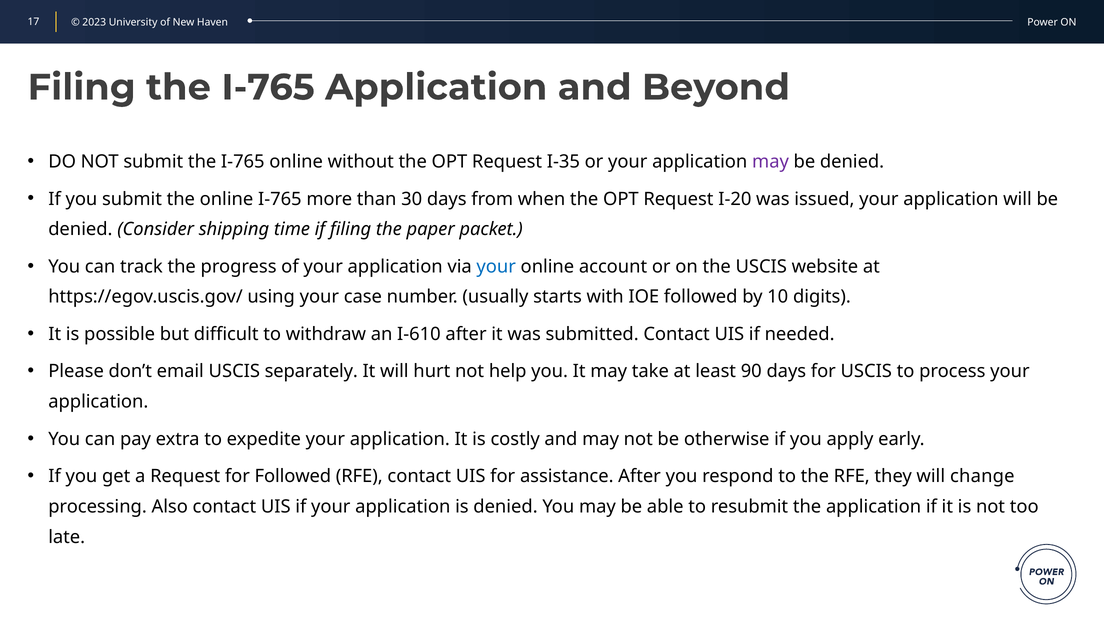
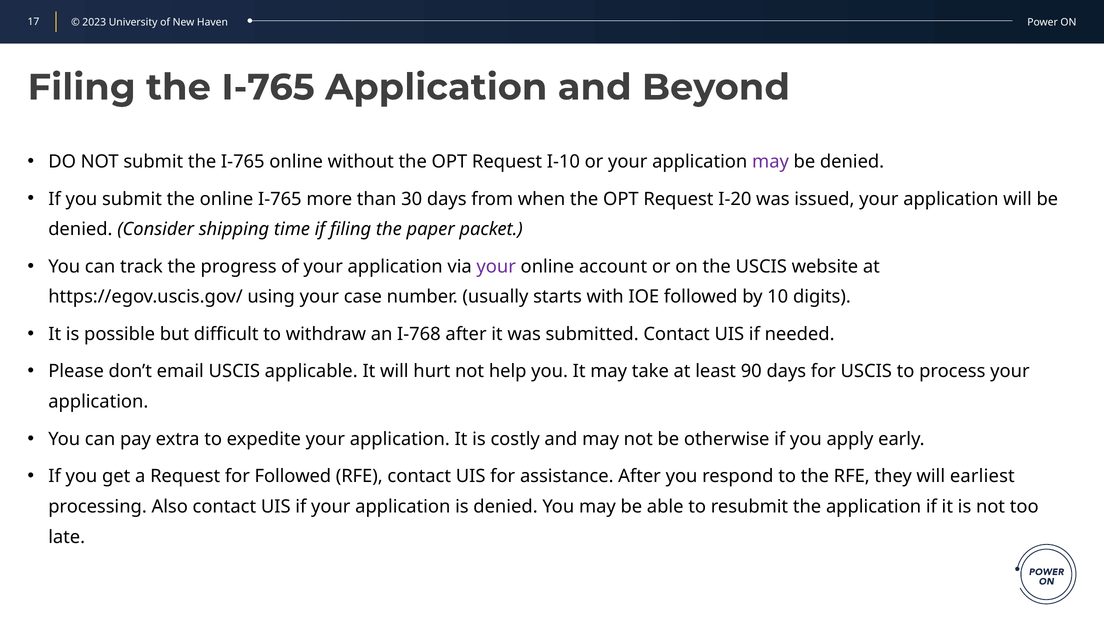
I-35: I-35 -> I-10 (563, 162)
your colour: blue -> purple (496, 267)
I-610: I-610 -> I-768 (419, 334)
separately: separately -> applicable (311, 371)
change: change -> earliest (982, 476)
